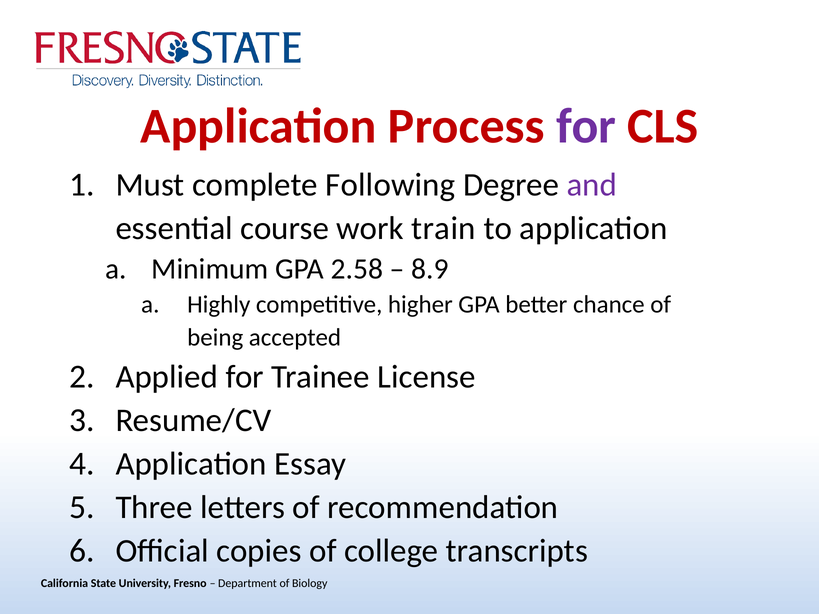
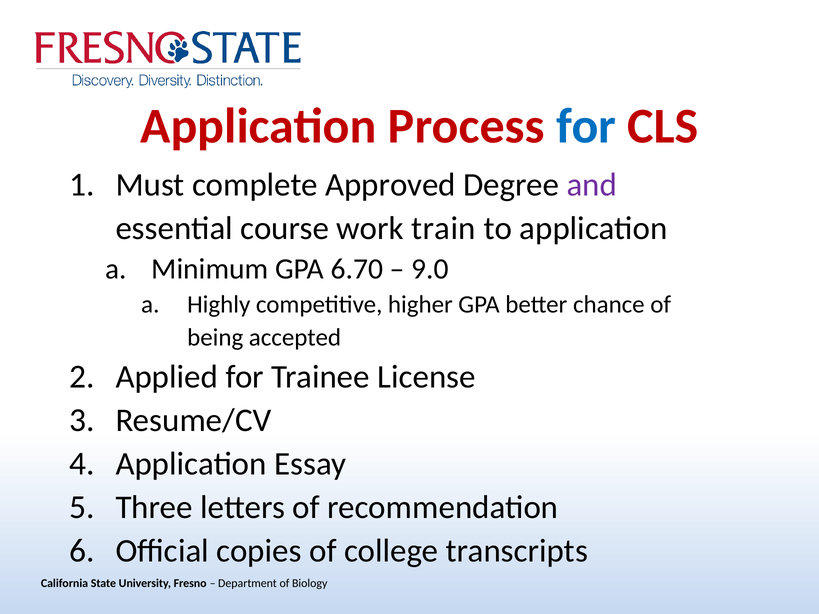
for colour: purple -> blue (586, 126)
Following: Following -> Approved (390, 185)
2.58: 2.58 -> 6.70 (357, 269)
8.9: 8.9 -> 9.0 (430, 269)
